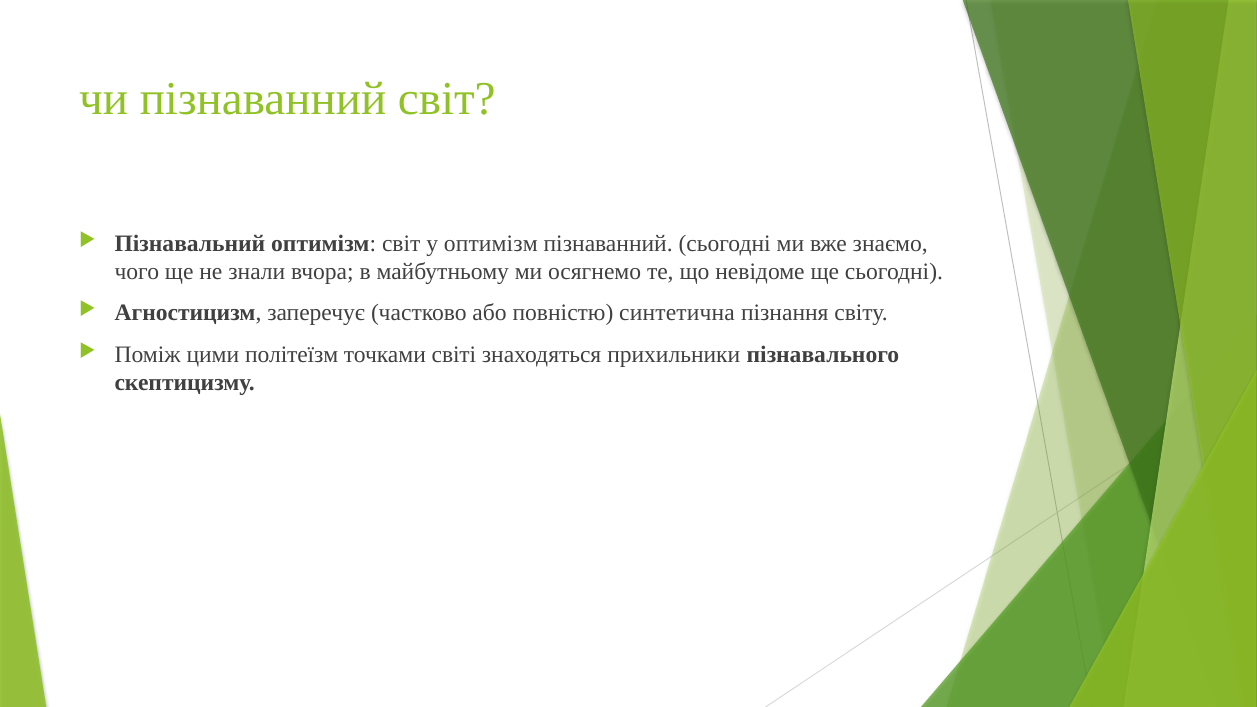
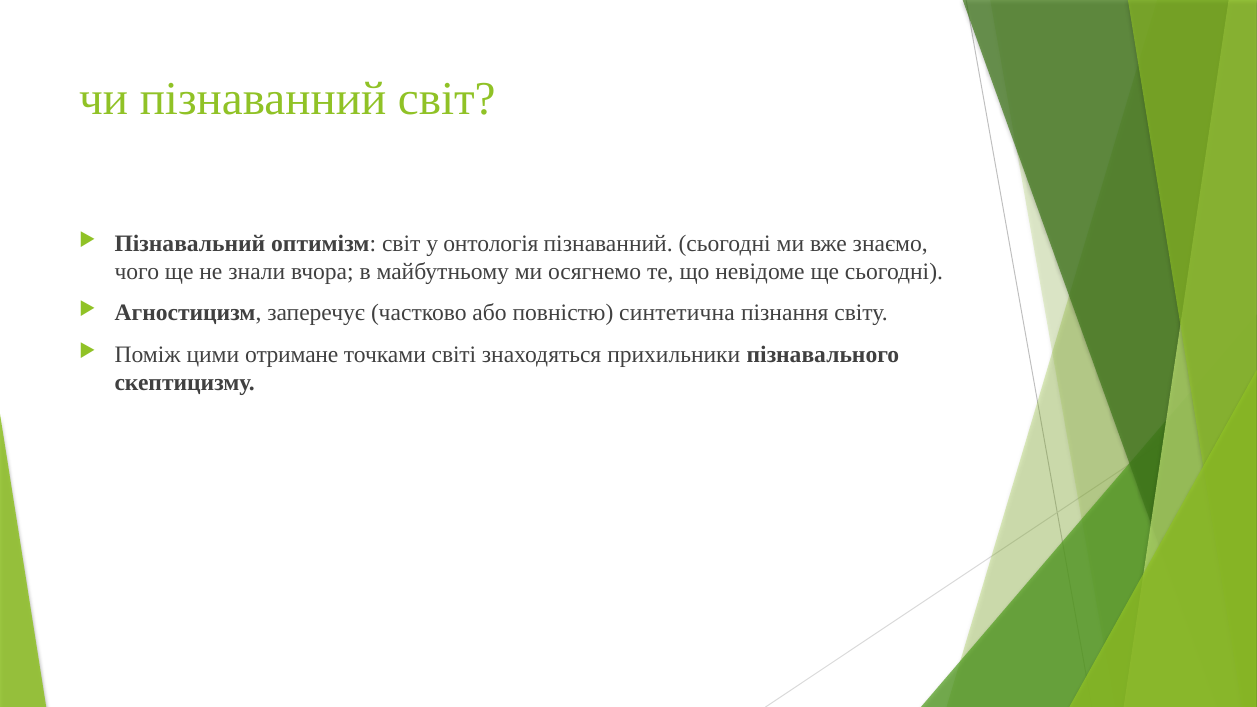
у оптимізм: оптимізм -> онтологія (491, 243)
політеїзм: політеїзм -> отримане (292, 354)
